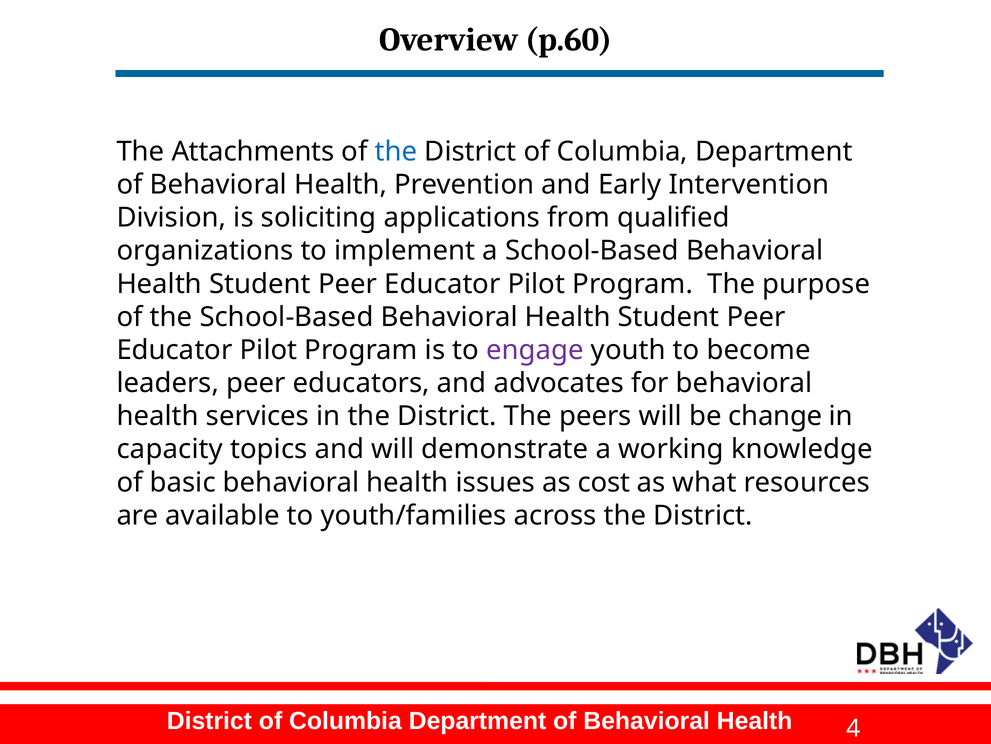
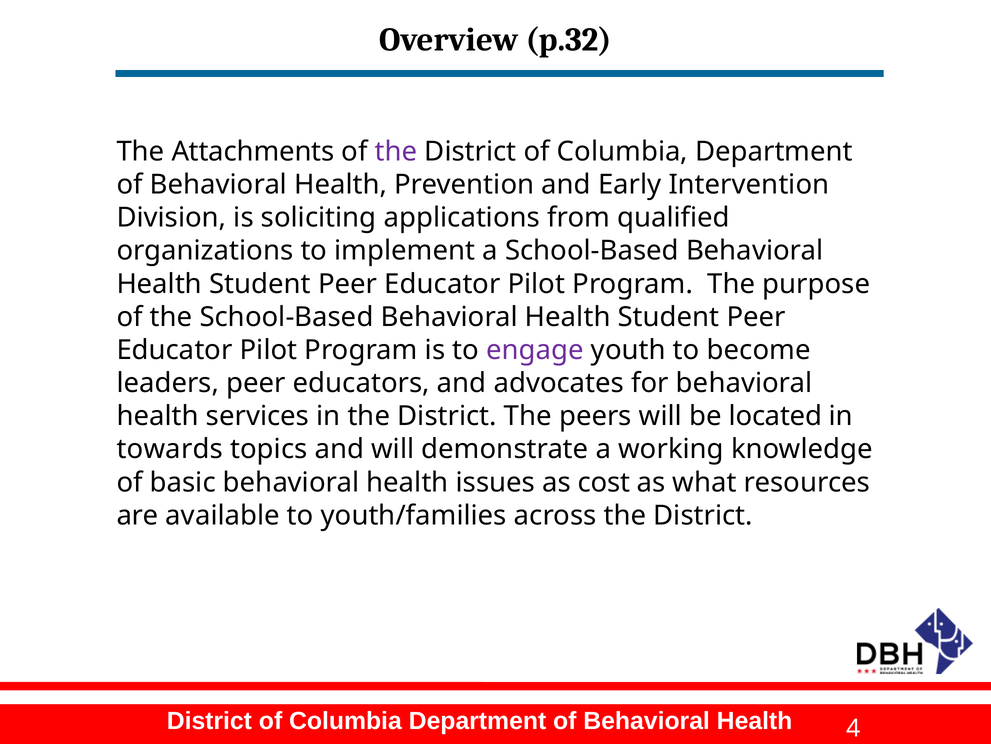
p.60: p.60 -> p.32 (569, 40)
the colour: blue -> purple (396, 151)
change: change -> located (775, 416)
capacity: capacity -> towards (170, 449)
